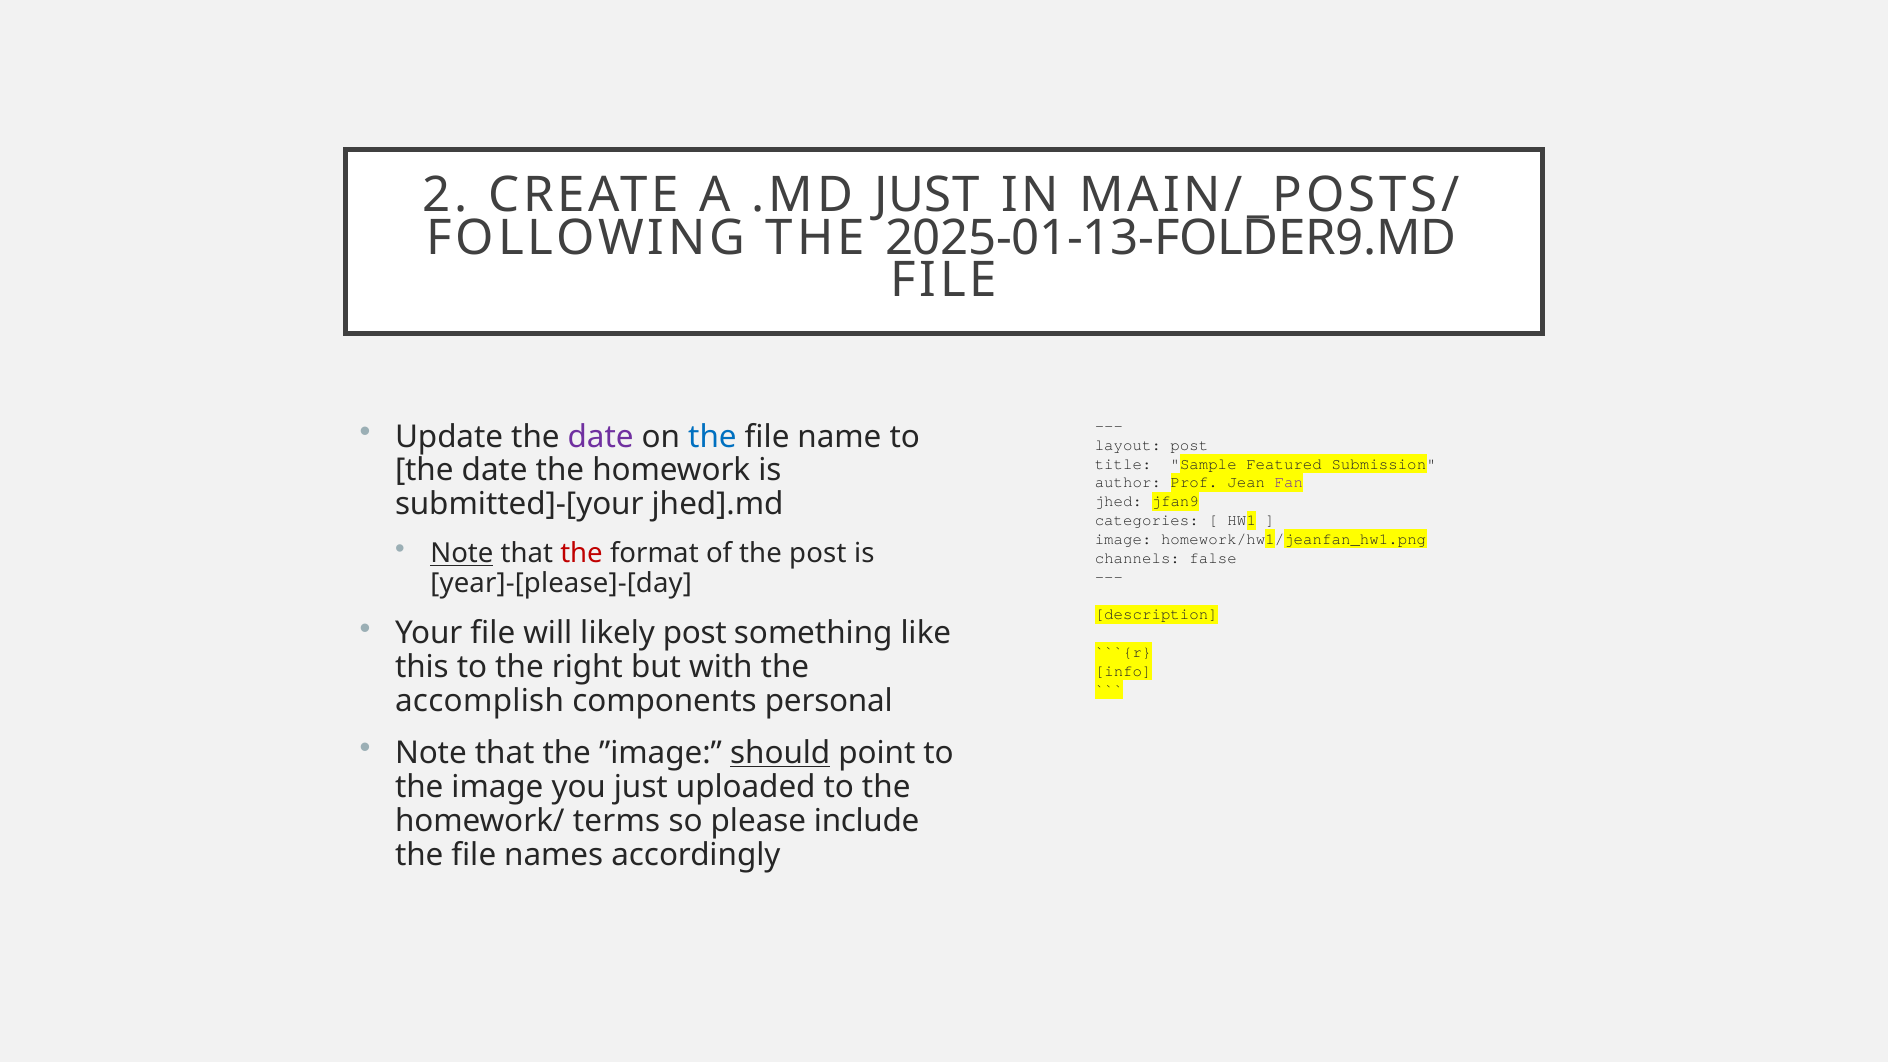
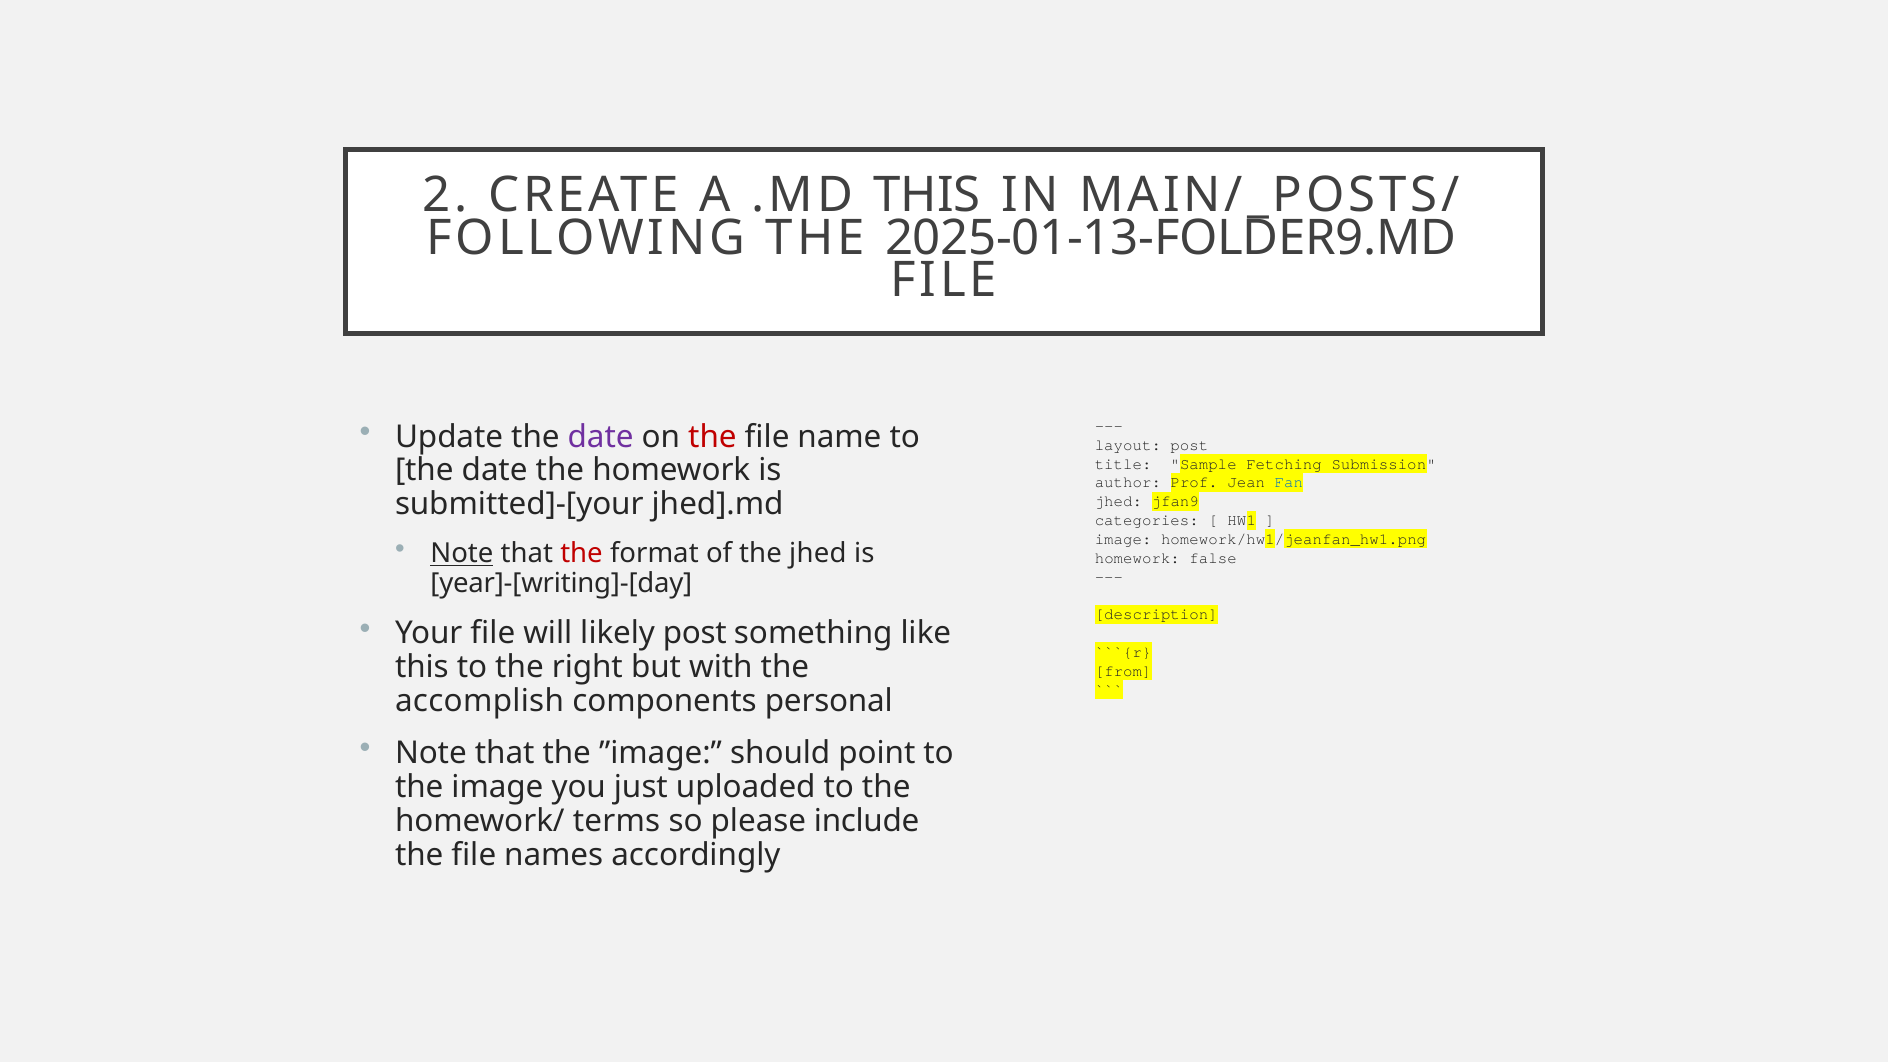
.MD JUST: JUST -> THIS (927, 195)
the colour: blue -> red (712, 437)
Featured: Featured -> Fetching (1284, 464)
Fan colour: purple -> blue (1289, 483)
the post: post -> jhed (818, 554)
channels: channels -> homework (1137, 558)
year]-[please]-[day: year]-[please]-[day -> year]-[writing]-[day (561, 583)
info: info -> from (1123, 671)
should underline: present -> none (780, 753)
